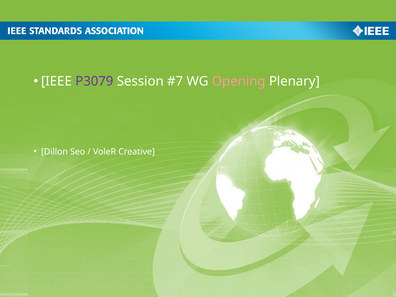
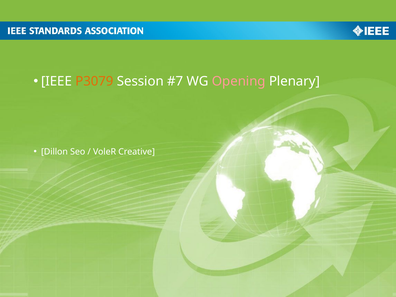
P3079 colour: purple -> orange (94, 81)
